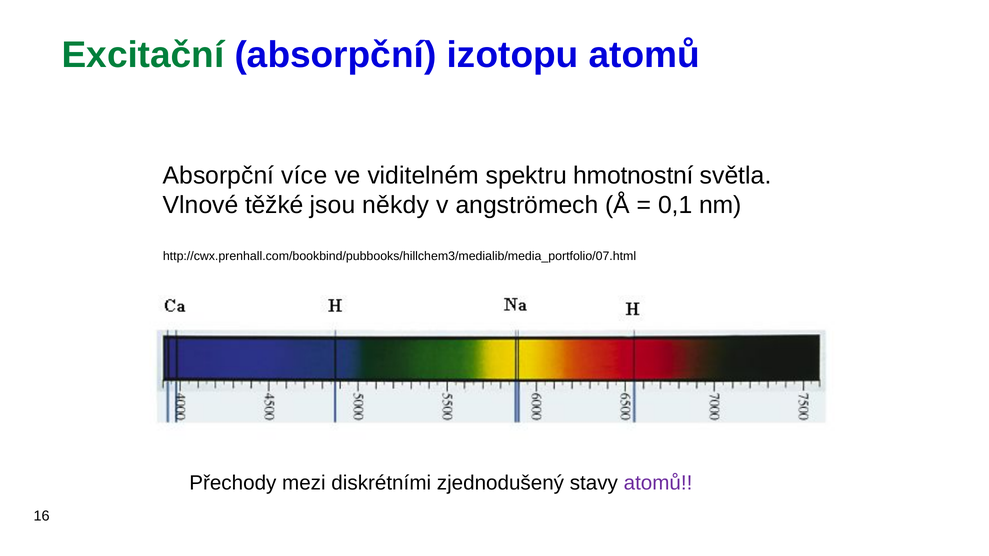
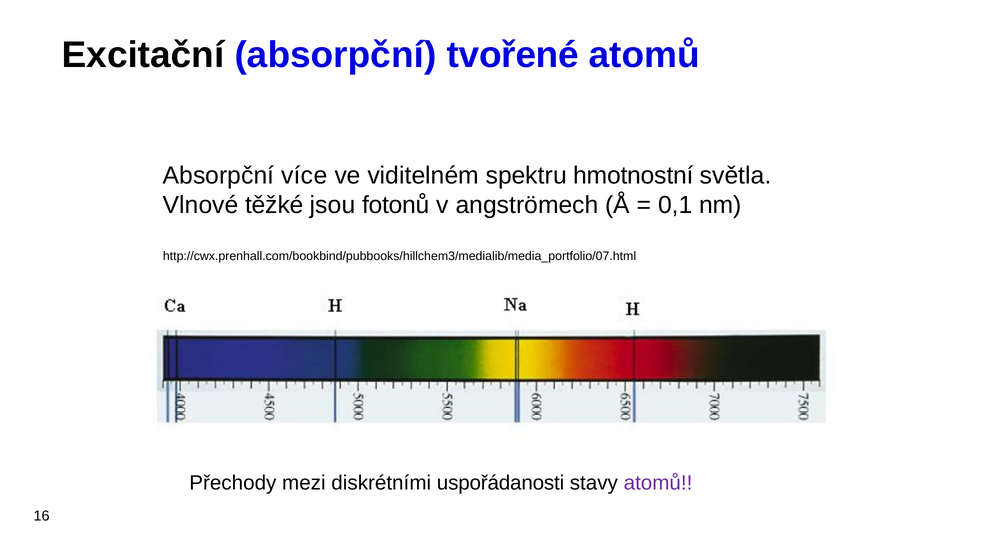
Excitační colour: green -> black (143, 55)
izotopu: izotopu -> tvořené (513, 55)
někdy: někdy -> fotonů (396, 205)
zjednodušený: zjednodušený -> uspořádanosti (501, 483)
